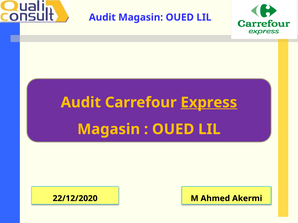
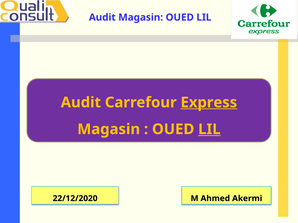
LIL underline: none -> present (209, 129)
